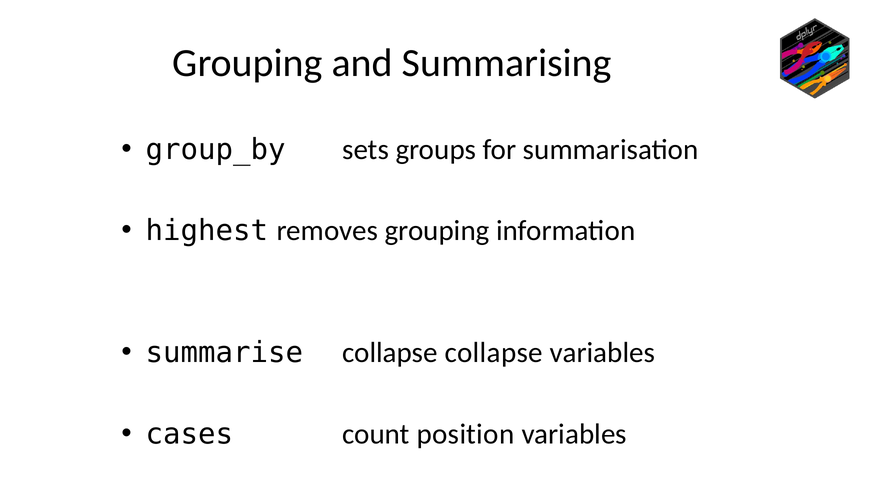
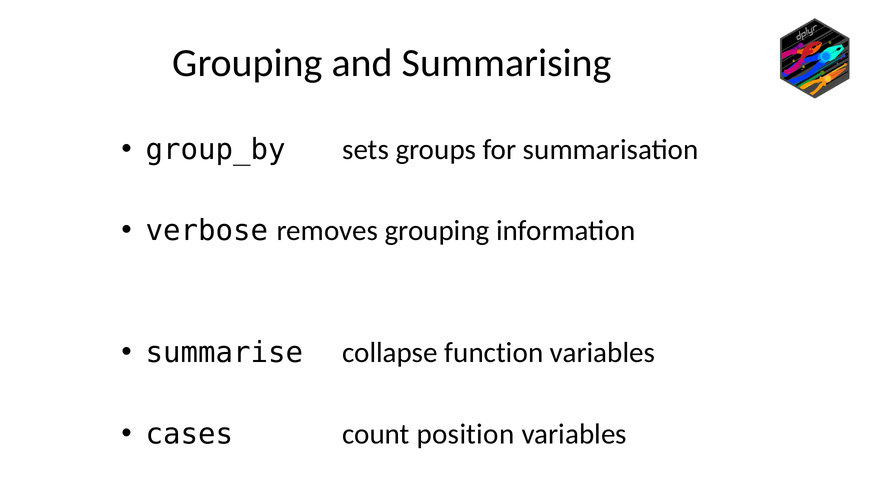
highest: highest -> verbose (207, 231)
collapse collapse: collapse -> function (494, 353)
